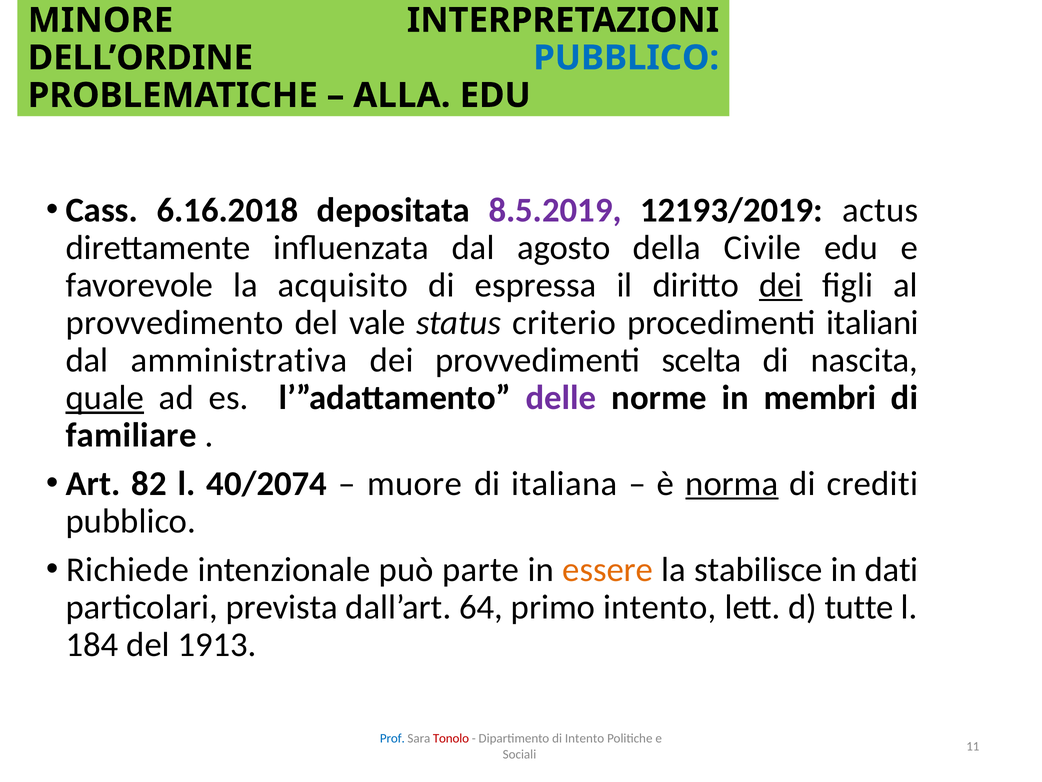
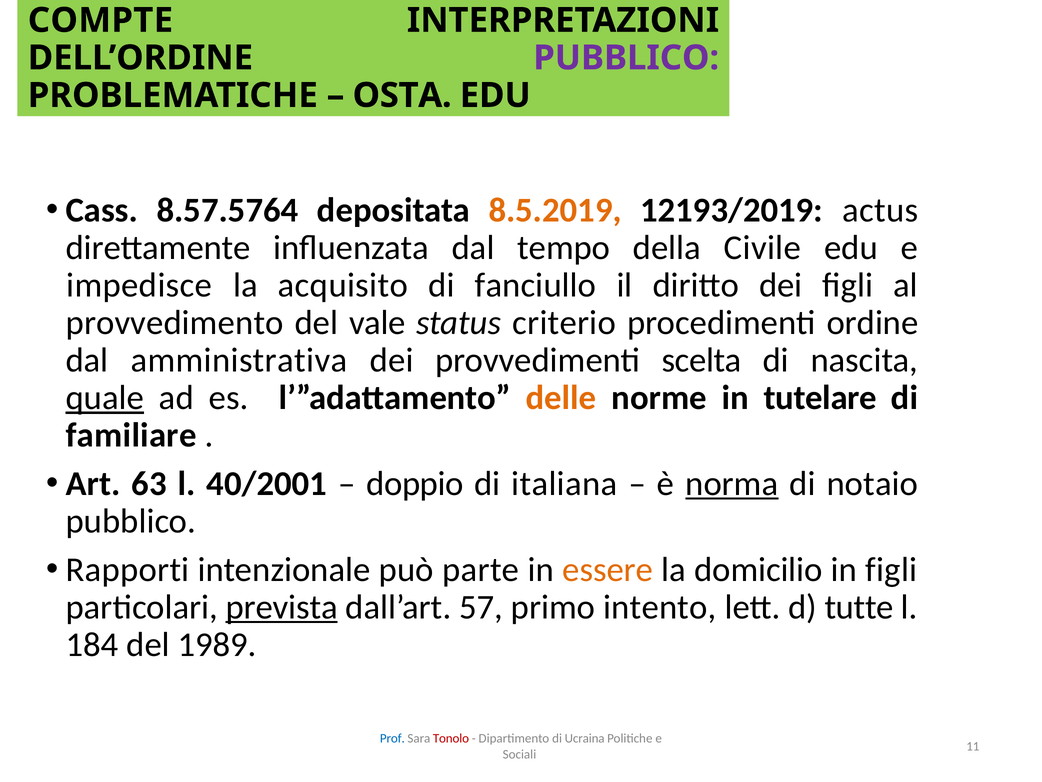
MINORE: MINORE -> COMPTE (100, 20)
PUBBLICO colour: blue -> purple (626, 58)
ALLA: ALLA -> OSTA (402, 95)
6.16.2018: 6.16.2018 -> 8.57.5764 (227, 210)
8.5.2019 colour: purple -> orange (555, 210)
agosto: agosto -> tempo (564, 248)
favorevole: favorevole -> impedisce (139, 285)
espressa: espressa -> fanciullo (536, 285)
dei underline: present -> none (781, 285)
italiani: italiani -> ordine (872, 323)
delle colour: purple -> orange (561, 398)
membri: membri -> tutelare (820, 398)
82: 82 -> 63 (149, 483)
40/2074: 40/2074 -> 40/2001 (267, 483)
muore: muore -> doppio (415, 483)
crediti: crediti -> notaio (872, 483)
Richiede: Richiede -> Rapporti (128, 569)
stabilisce: stabilisce -> domicilio (758, 569)
in dati: dati -> figli (891, 569)
prevista underline: none -> present (282, 607)
64: 64 -> 57 (481, 607)
1913: 1913 -> 1989 (217, 644)
di Intento: Intento -> Ucraina (585, 738)
